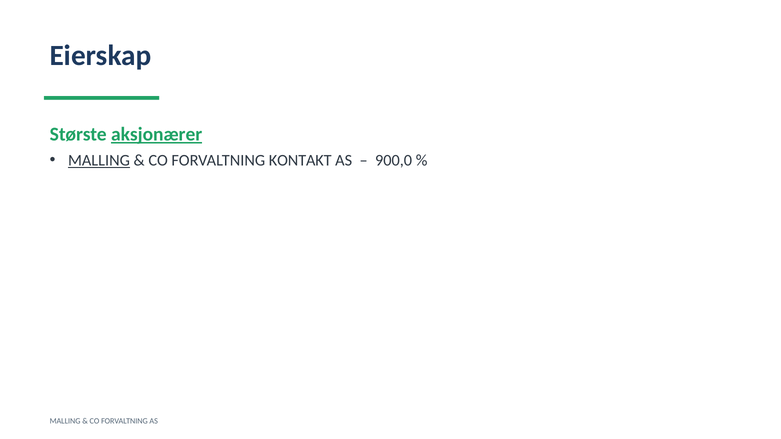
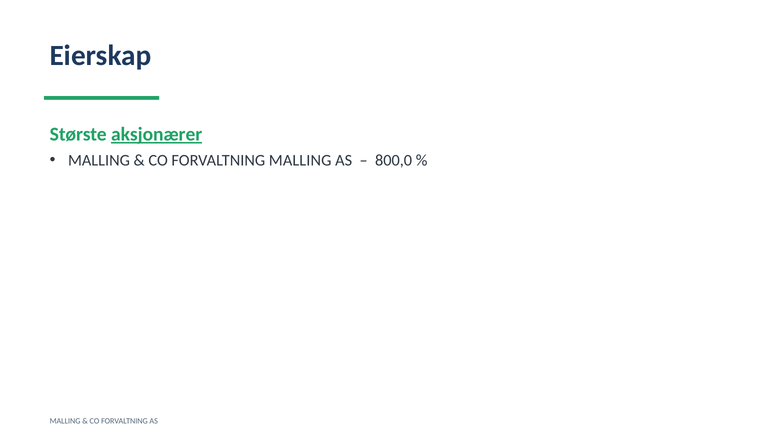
MALLING underline: present -> none (99, 161)
FORVALTNING KONTAKT: KONTAKT -> MALLING (300, 161)
900,0: 900,0 -> 800,0 (394, 161)
